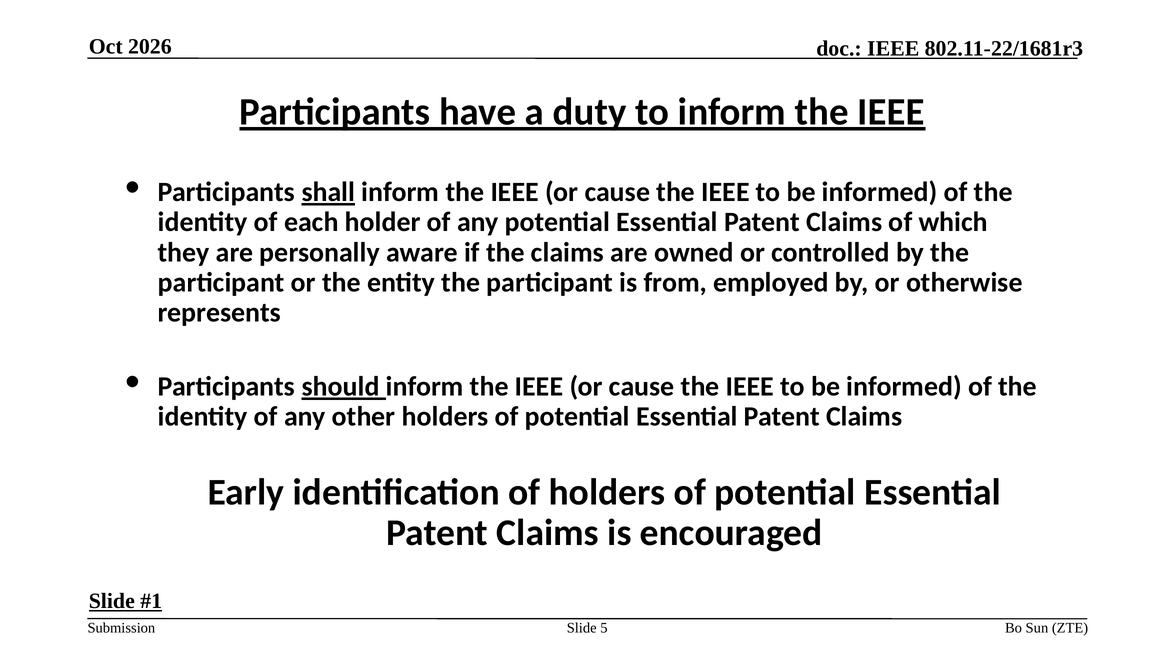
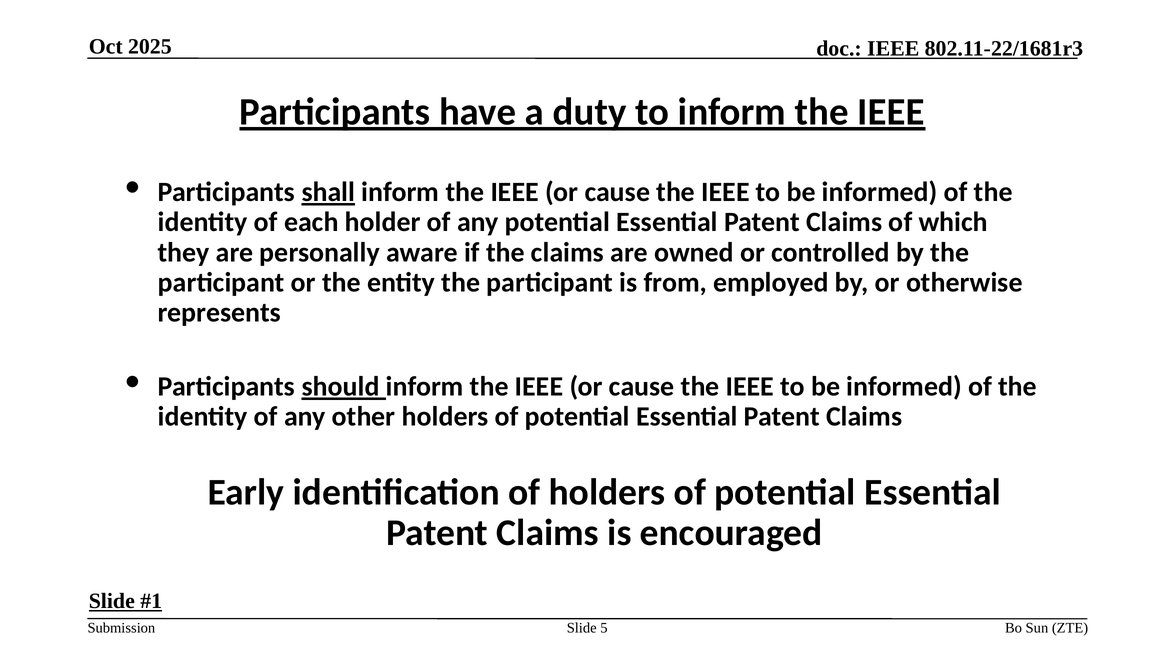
2026: 2026 -> 2025 (150, 46)
